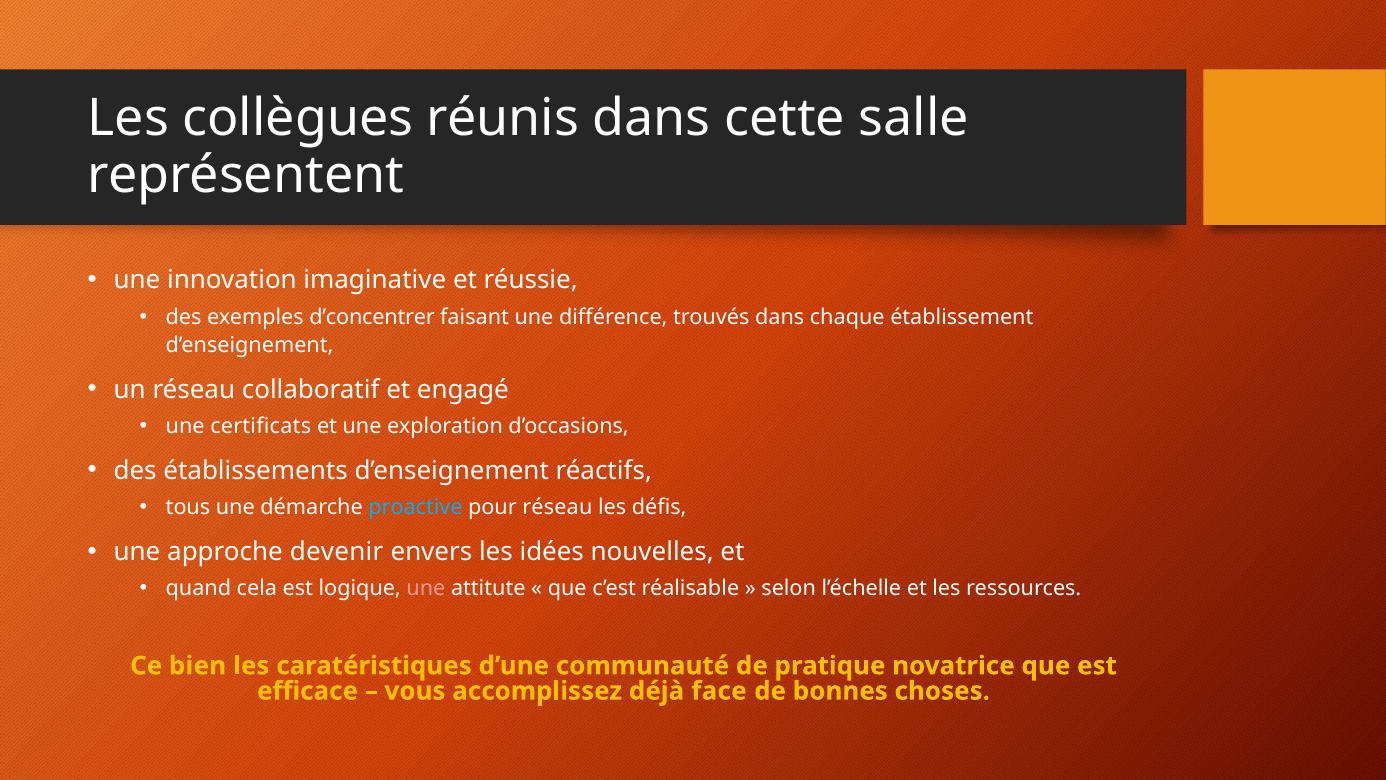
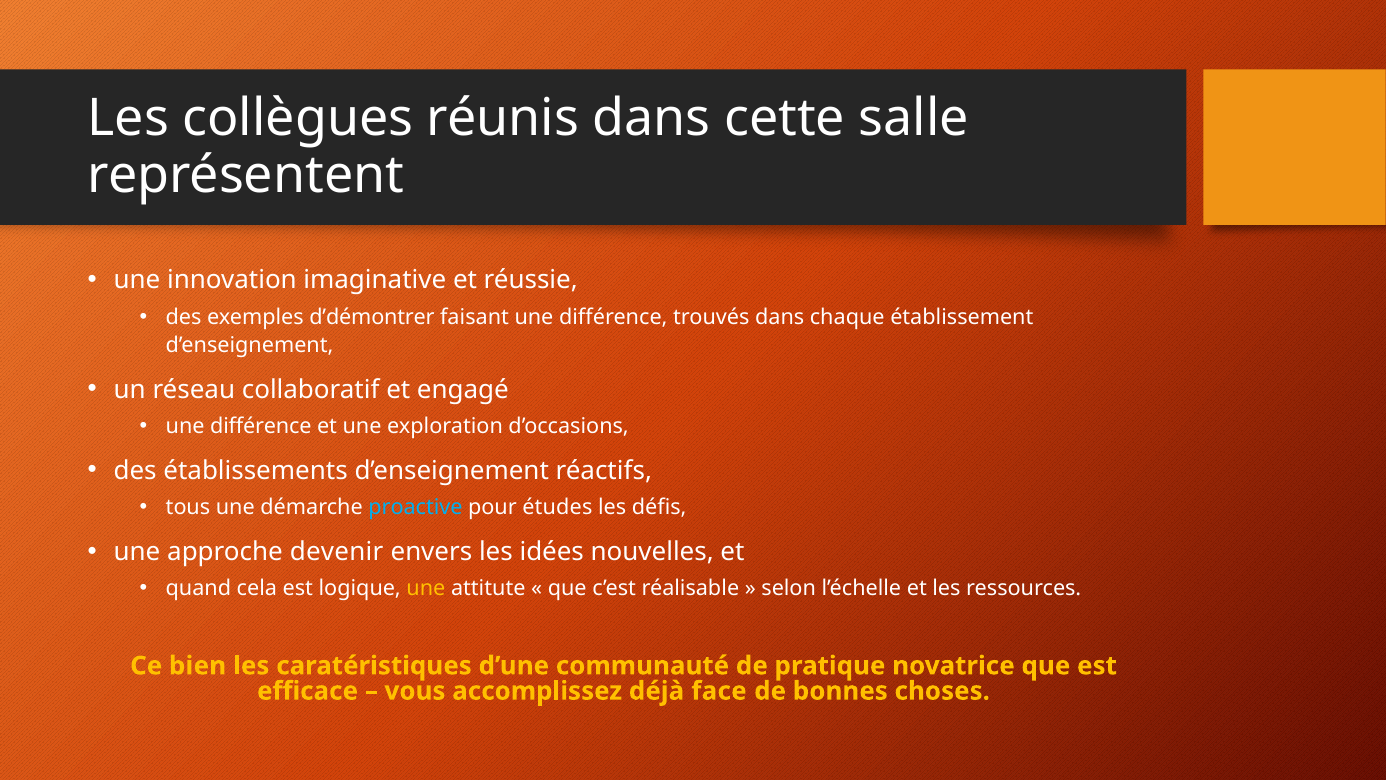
d’concentrer: d’concentrer -> d’démontrer (372, 317)
certificats: certificats -> différence (261, 426)
pour réseau: réseau -> études (557, 507)
une colour: pink -> yellow (426, 588)
